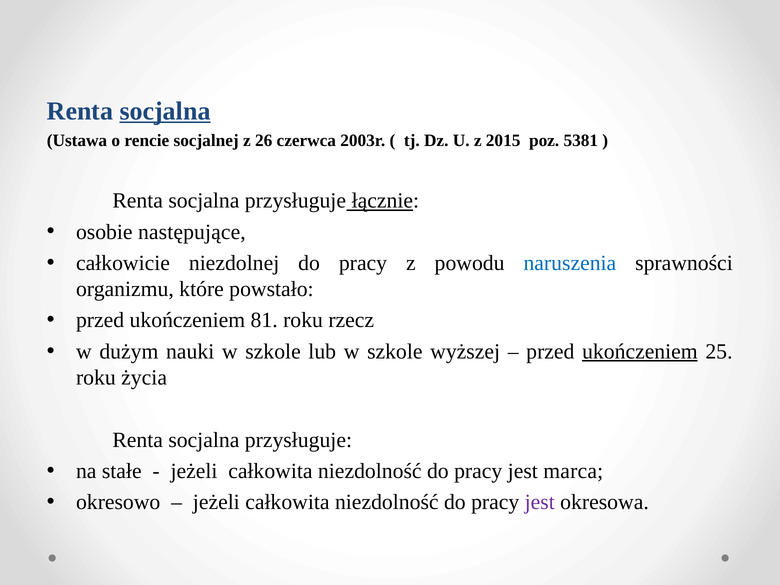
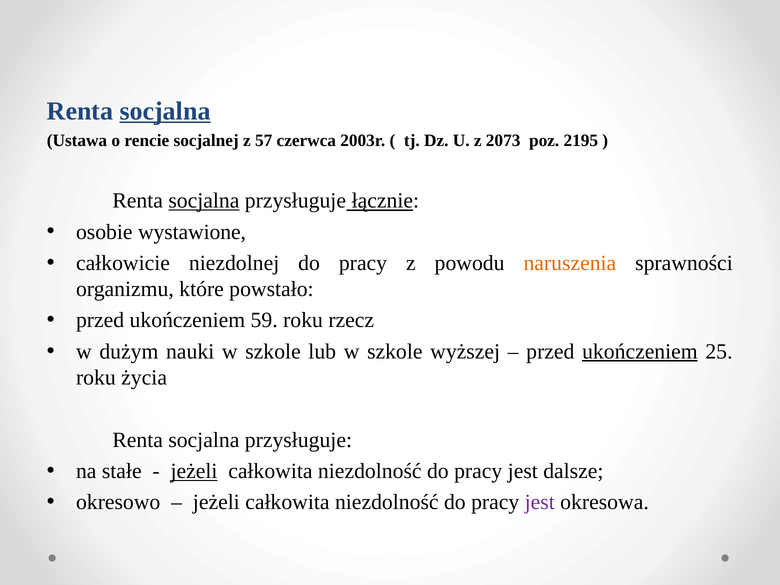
26: 26 -> 57 (264, 141)
2015: 2015 -> 2073 (503, 141)
5381: 5381 -> 2195 (581, 141)
socjalna underline: none -> present (204, 201)
następujące: następujące -> wystawione (192, 232)
naruszenia colour: blue -> orange (570, 263)
81: 81 -> 59 (264, 320)
jeżeli underline: none -> present (194, 471)
marca: marca -> dalsze (573, 471)
